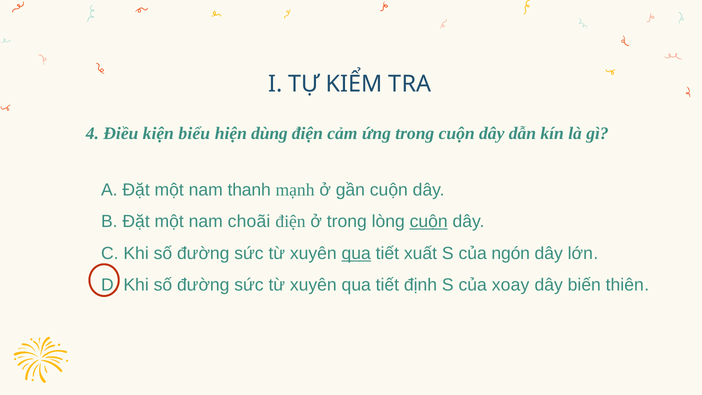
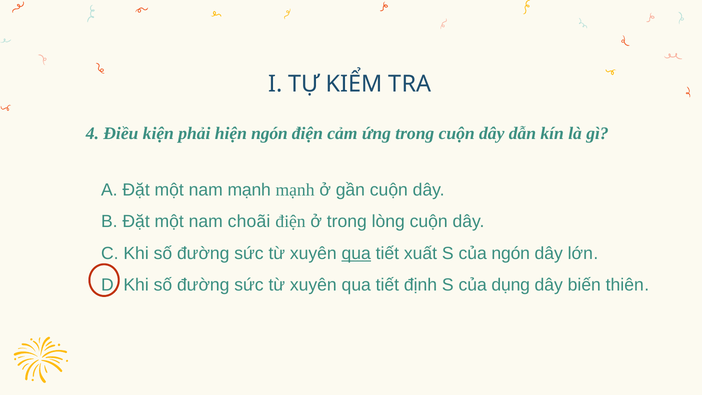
biểu: biểu -> phải (194, 133)
hiện dùng: dùng -> ngón (269, 133)
nam thanh: thanh -> mạnh (249, 190)
cuộn underline: present -> none (429, 222)
xoay: xoay -> dụng (511, 285)
